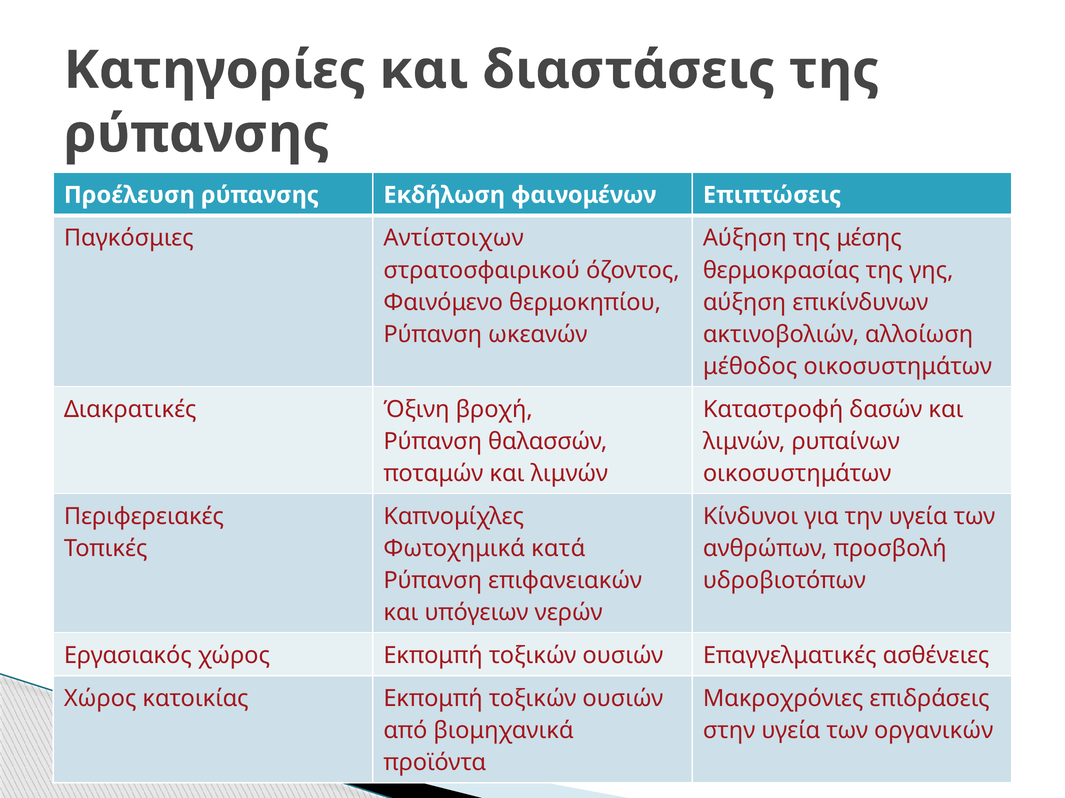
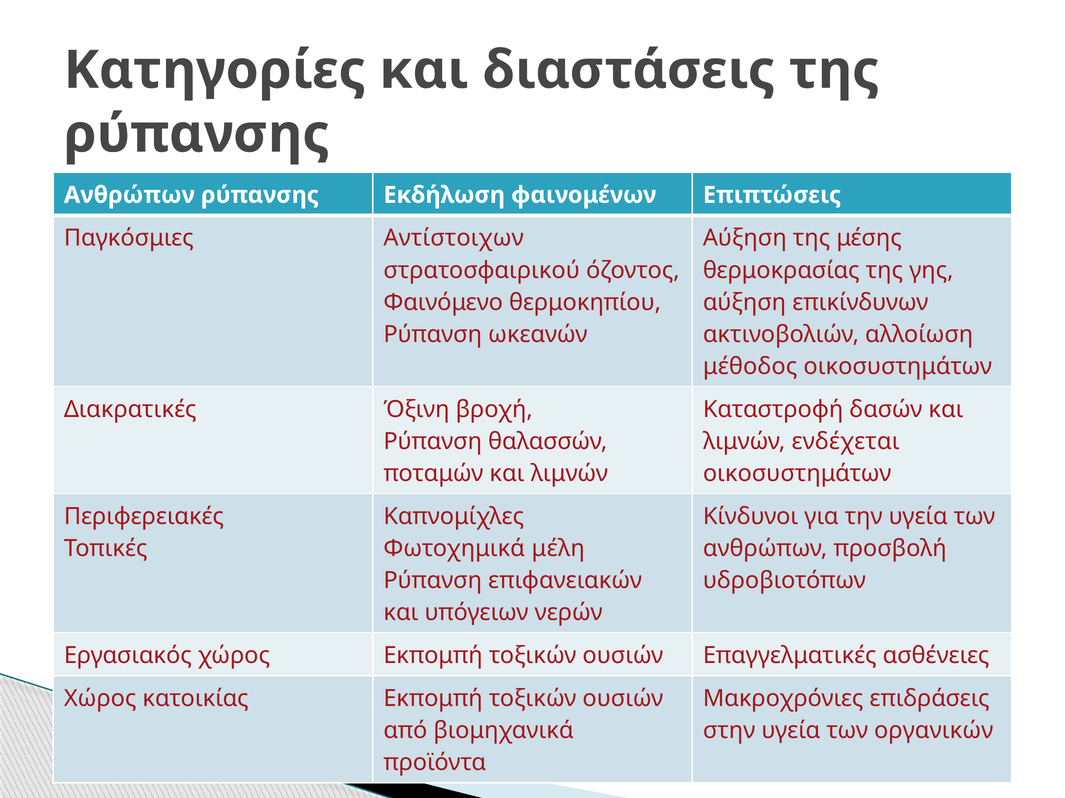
Προέλευση: Προέλευση -> Ανθρώπων (129, 195)
ρυπαίνων: ρυπαίνων -> ενδέχεται (846, 442)
κατά: κατά -> μέλη (558, 549)
